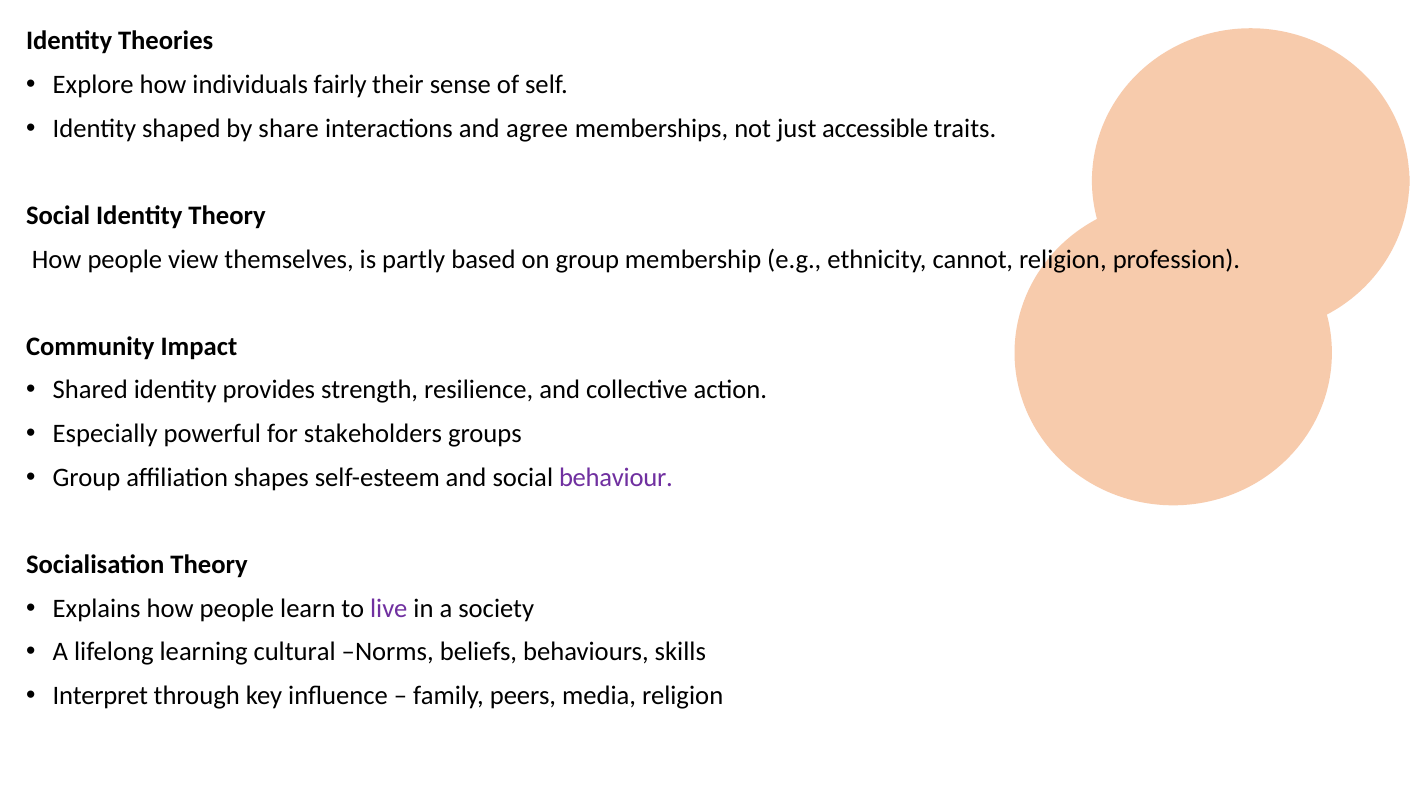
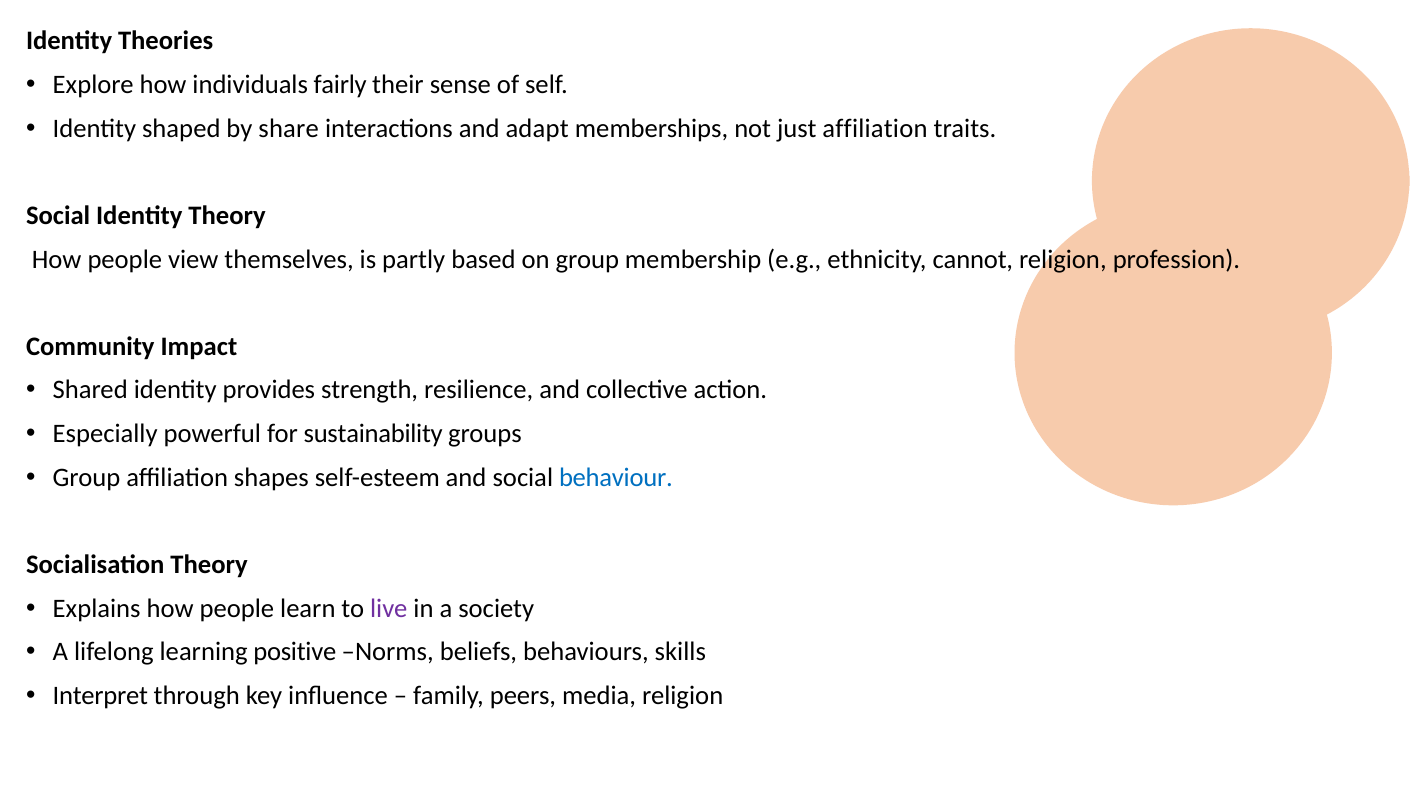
agree: agree -> adapt (537, 128)
just accessible: accessible -> affiliation (875, 128)
stakeholders: stakeholders -> sustainability (373, 433)
behaviour colour: purple -> blue (616, 477)
cultural: cultural -> positive (295, 651)
